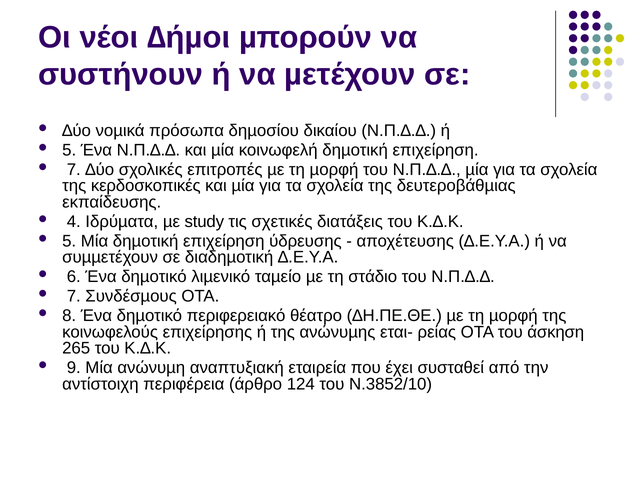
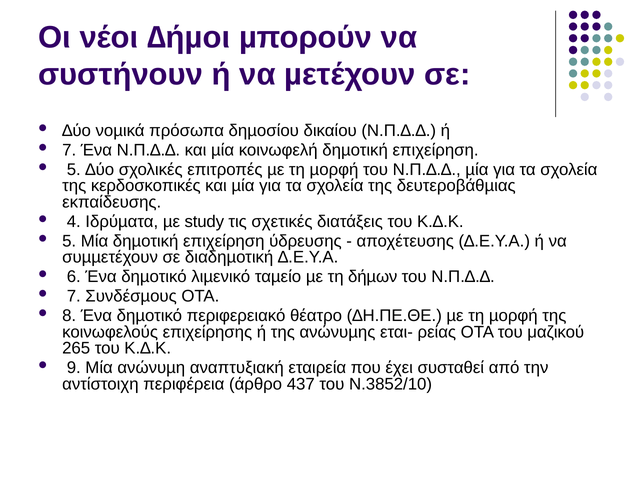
5: 5 -> 7 (69, 150)
7: 7 -> 5 (74, 170)
στάδιο: στάδιο -> δήµων (373, 277)
άσκηση: άσκηση -> μαζικού (556, 332)
124: 124 -> 437 (301, 384)
